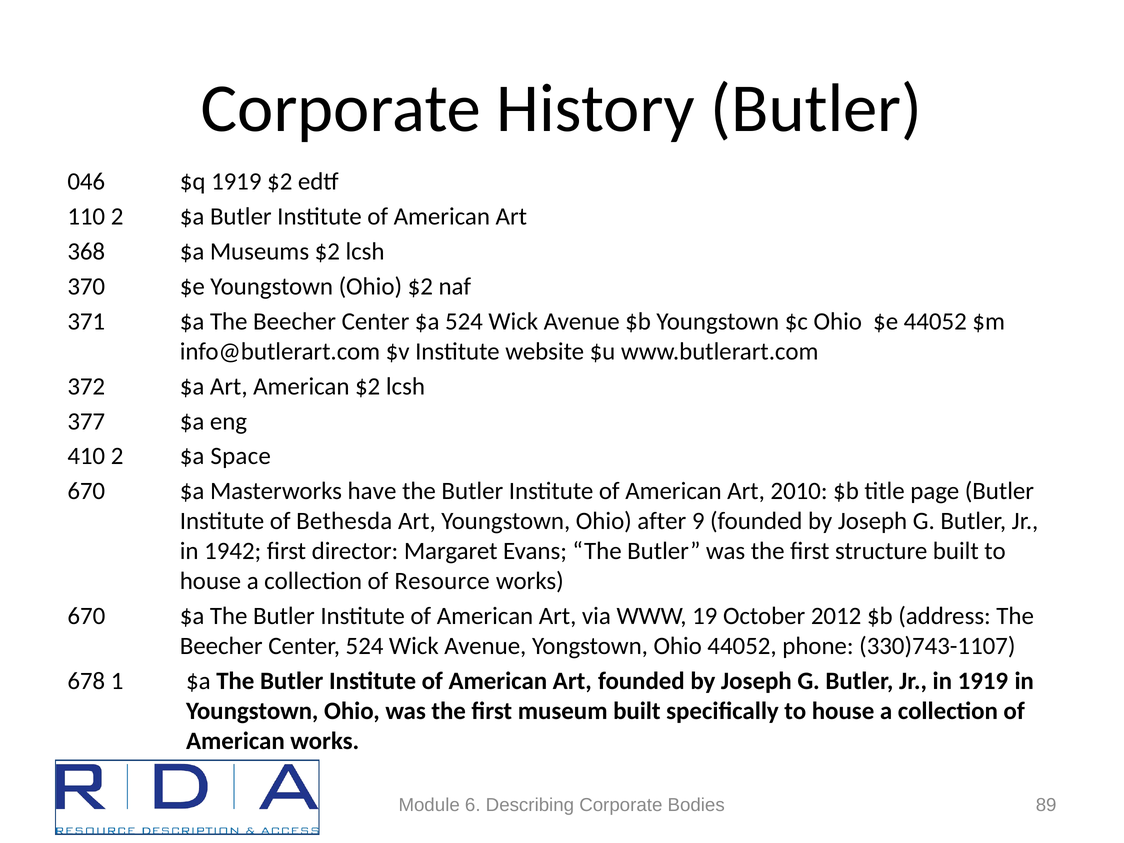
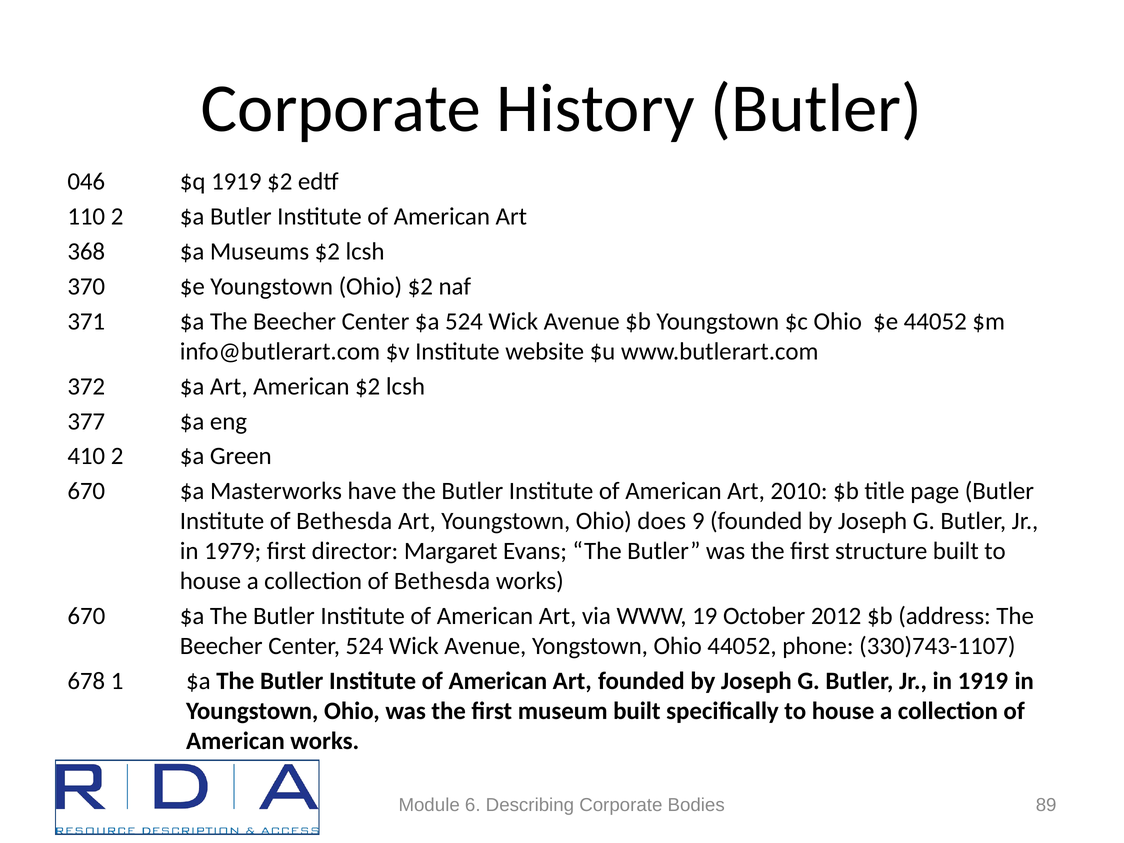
Space: Space -> Green (241, 456)
after: after -> does (662, 521)
1942: 1942 -> 1979 (233, 551)
collection of Resource: Resource -> Bethesda (442, 581)
